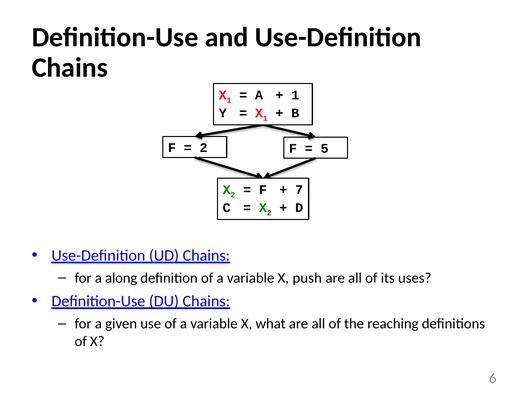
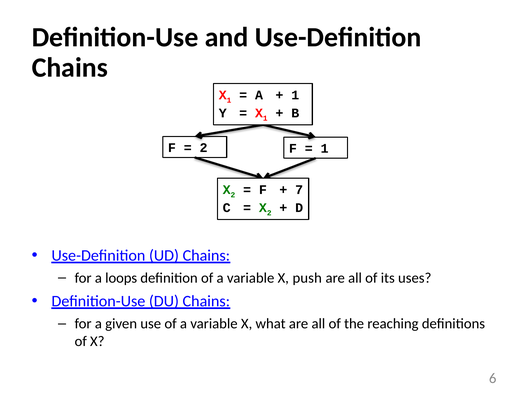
5: 5 -> 1 (325, 148)
along: along -> loops (121, 278)
